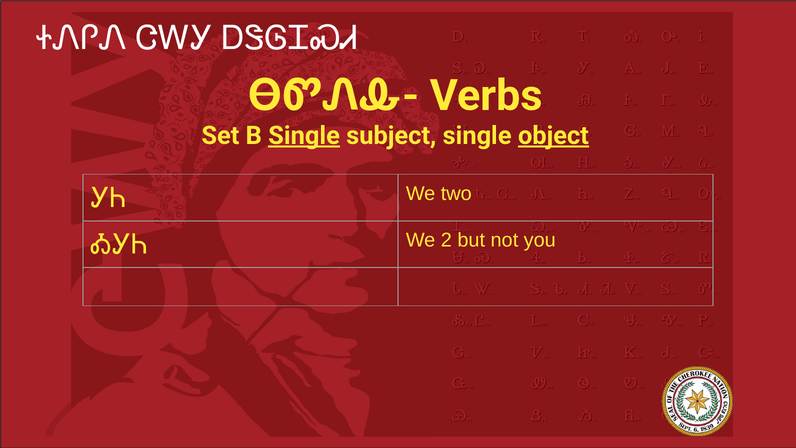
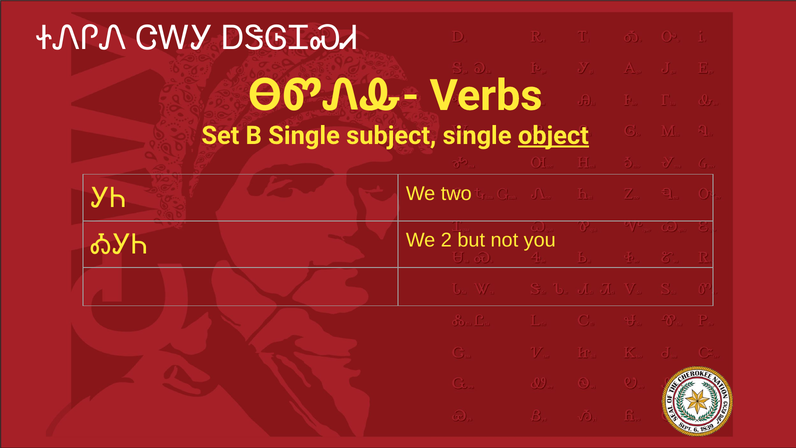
Single underline: present -> none (304, 135)
